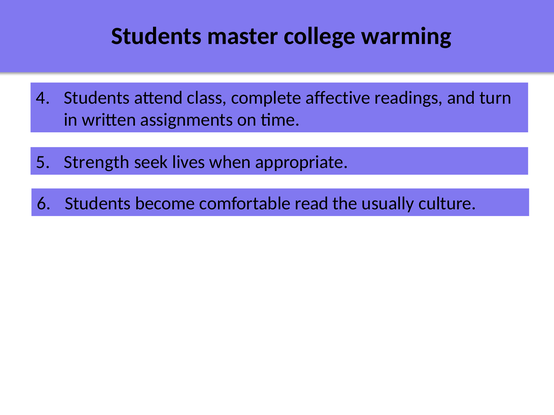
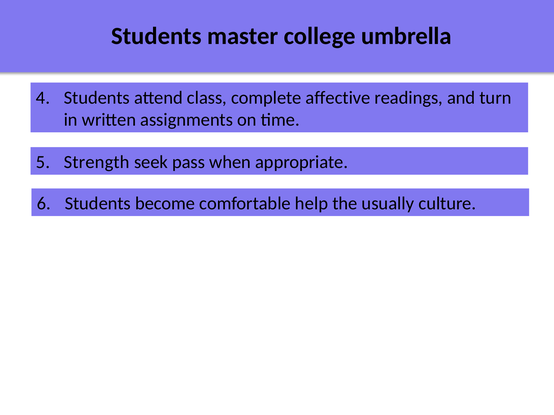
warming: warming -> umbrella (406, 36)
lives: lives -> pass (189, 162)
read: read -> help (311, 204)
